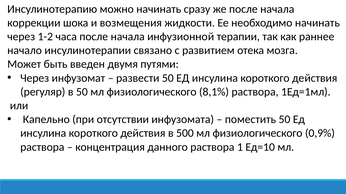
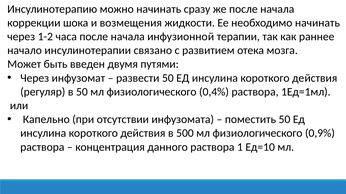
8,1%: 8,1% -> 0,4% (214, 92)
